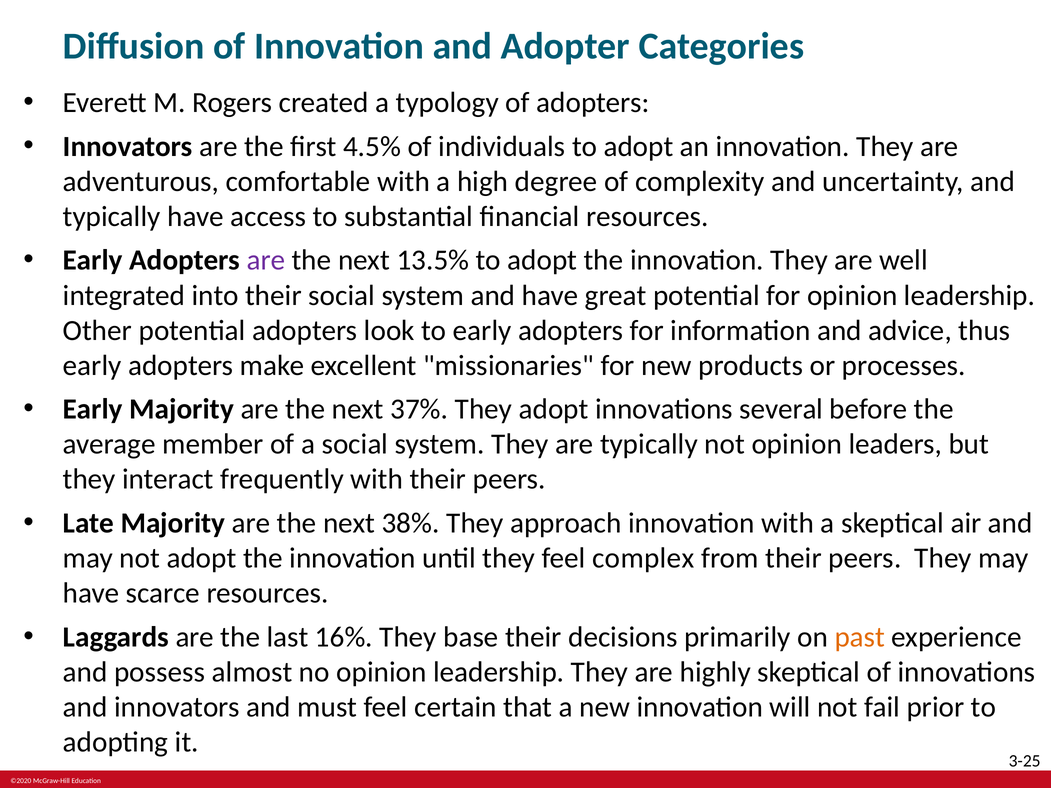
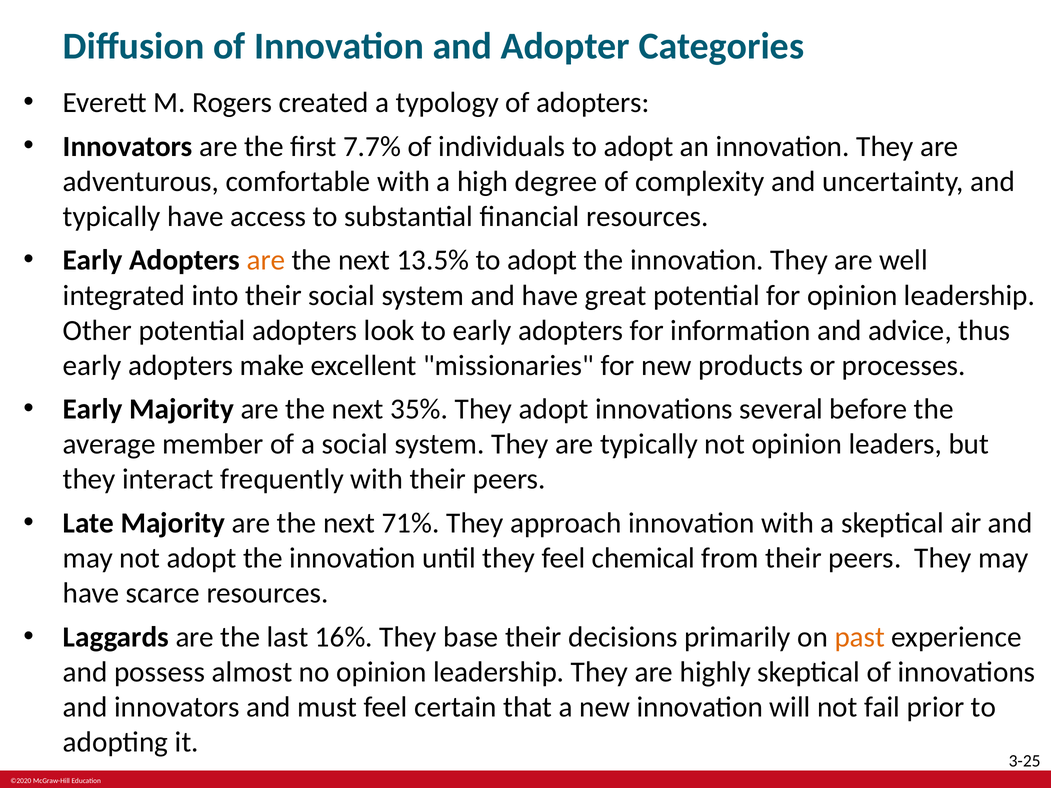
4.5%: 4.5% -> 7.7% (372, 147)
are colour: purple -> orange (266, 260)
37%: 37% -> 35% (419, 409)
38%: 38% -> 71% (411, 523)
complex: complex -> chemical (644, 558)
